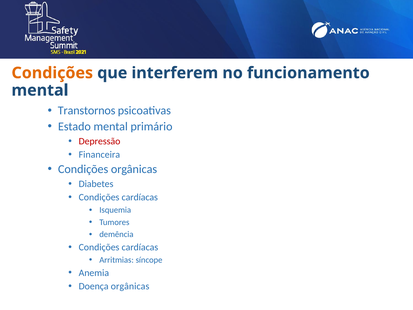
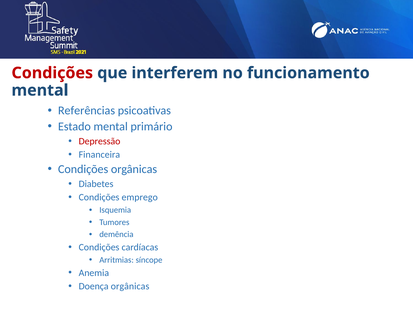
Condições colour: orange -> red (52, 73)
Transtornos: Transtornos -> Referências (87, 111)
cardíacas: cardíacas -> emprego (140, 197)
